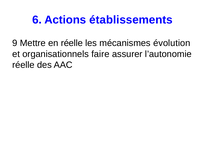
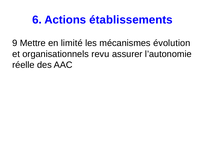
en réelle: réelle -> limité (72, 43)
faire: faire -> revu (100, 54)
